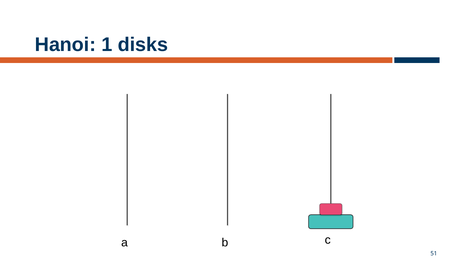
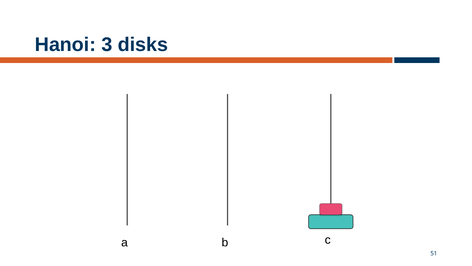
1: 1 -> 3 (107, 45)
